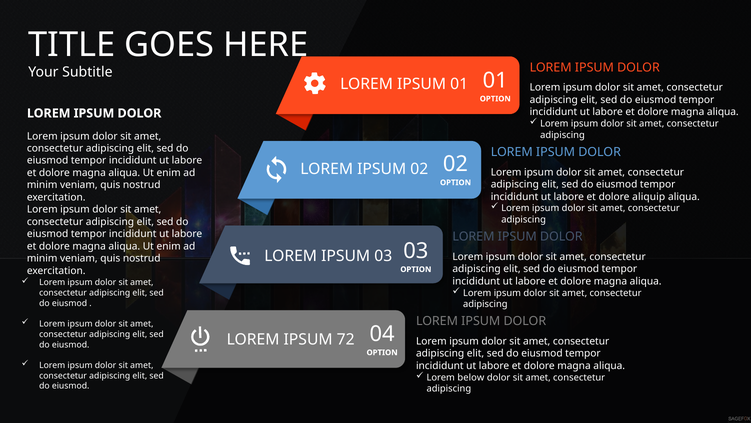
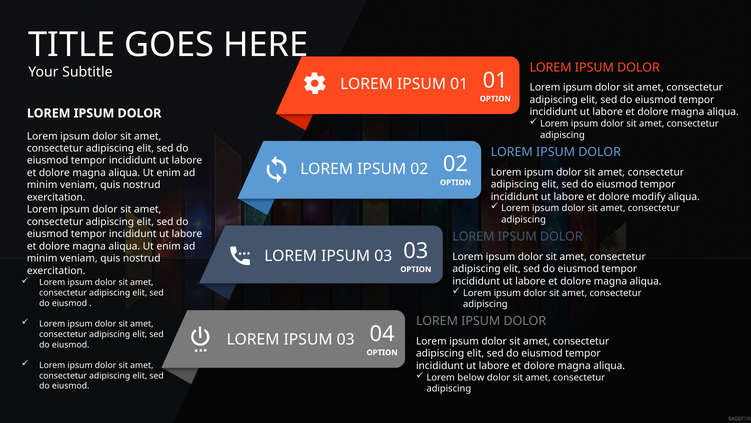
aliquip: aliquip -> modify (649, 196)
72: 72 -> 03 (346, 339)
